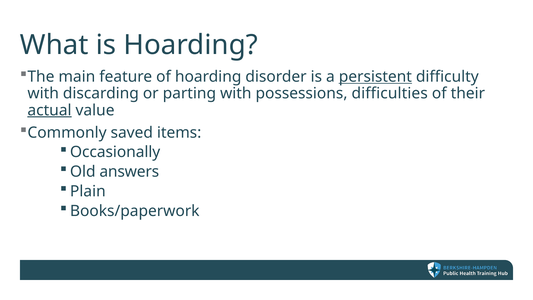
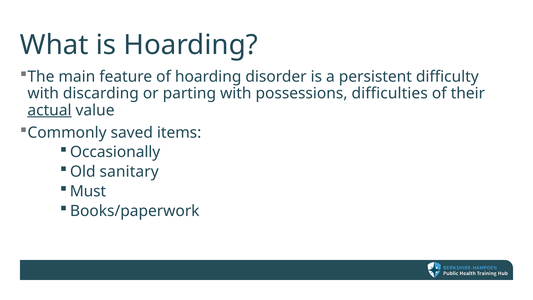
persistent underline: present -> none (375, 77)
answers: answers -> sanitary (129, 172)
Plain: Plain -> Must (88, 191)
